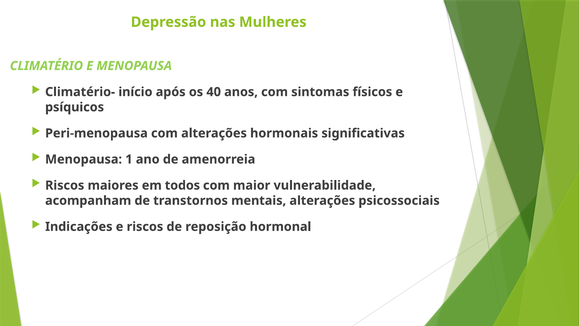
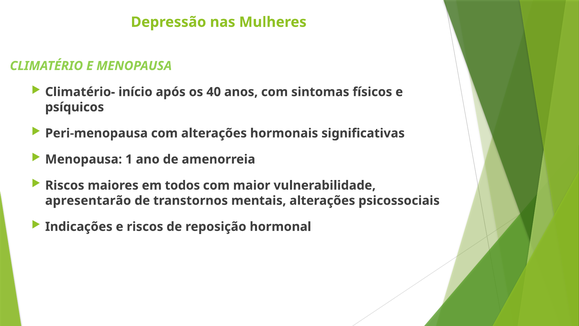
acompanham: acompanham -> apresentarão (88, 200)
